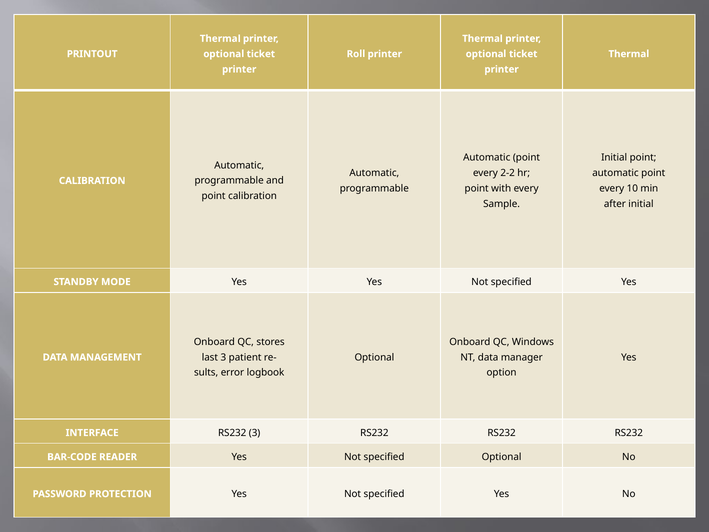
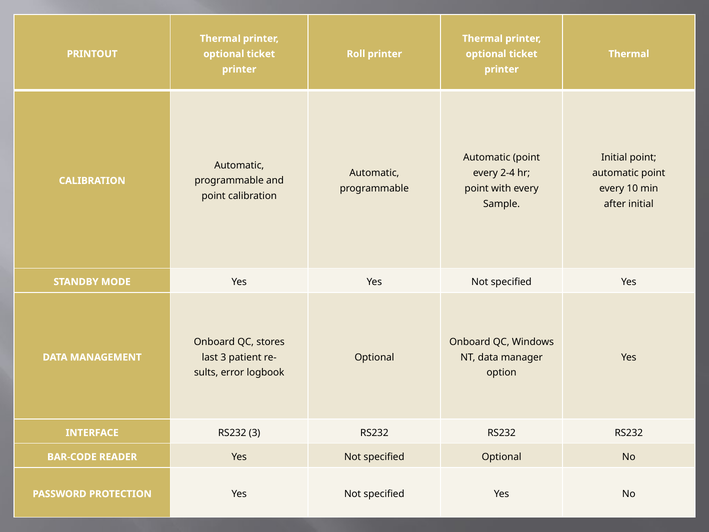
2-2: 2-2 -> 2-4 (508, 173)
